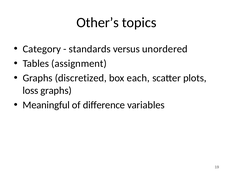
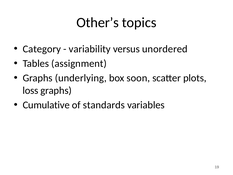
standards: standards -> variability (90, 49)
discretized: discretized -> underlying (81, 78)
each: each -> soon (138, 78)
Meaningful: Meaningful -> Cumulative (46, 105)
difference: difference -> standards (104, 105)
